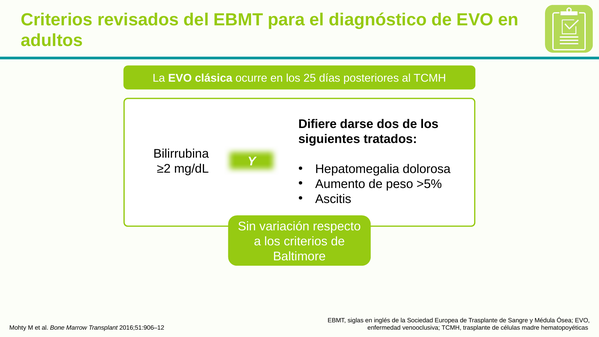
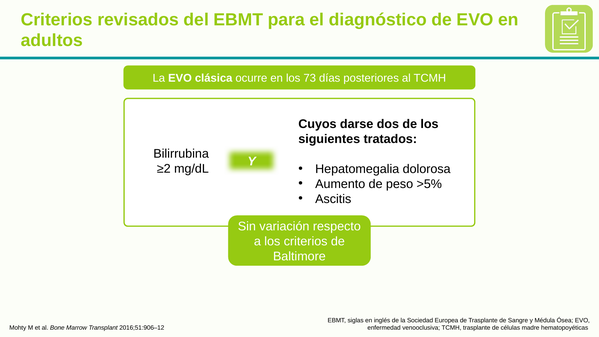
25: 25 -> 73 (310, 78)
Difiere: Difiere -> Cuyos (317, 124)
